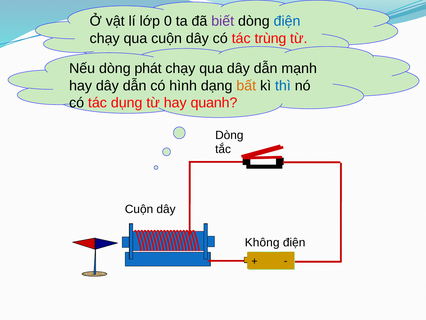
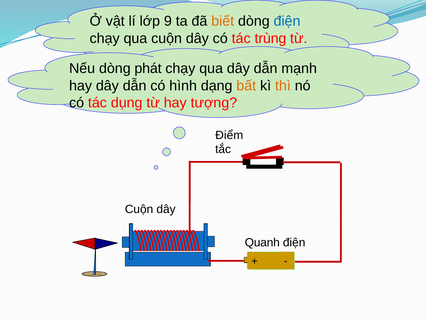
0: 0 -> 9 (168, 21)
biết colour: purple -> orange (223, 21)
thì colour: blue -> orange (283, 86)
quanh: quanh -> tượng (214, 103)
Dòng: Dòng -> Điểm (229, 135)
Không: Không -> Quanh (262, 242)
